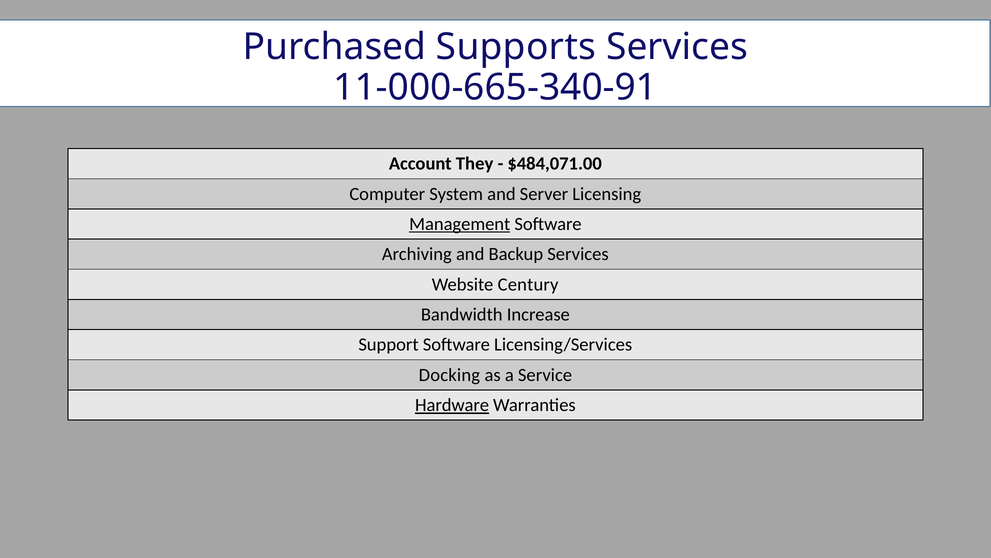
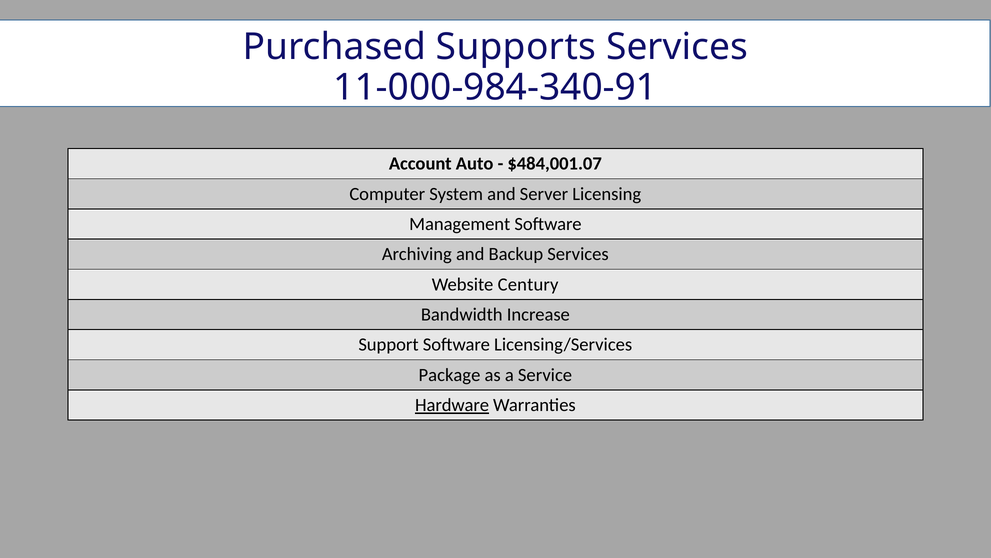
11-000-665-340-91: 11-000-665-340-91 -> 11-000-984-340-91 (495, 87)
They: They -> Auto (475, 164)
$484,071.00: $484,071.00 -> $484,001.07 (555, 164)
Management underline: present -> none (460, 224)
Docking: Docking -> Package (449, 375)
